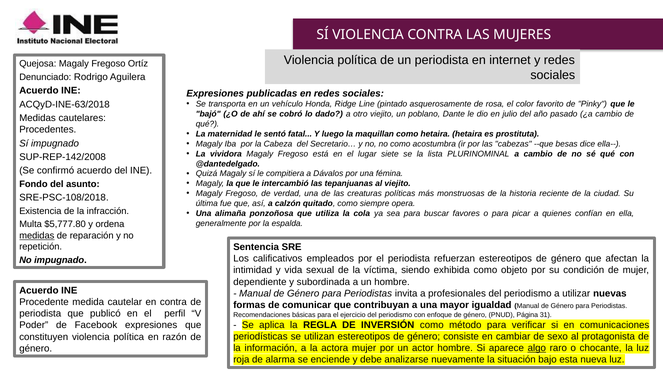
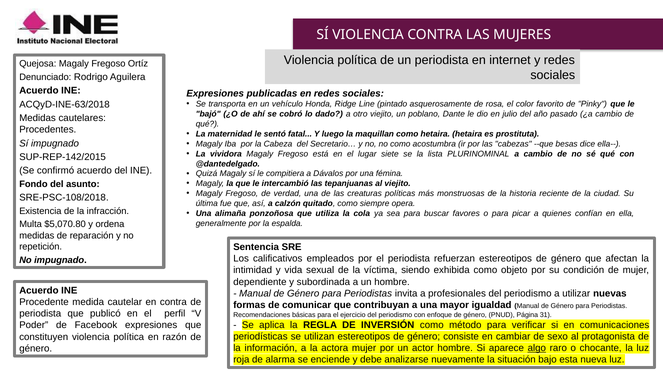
SUP-REP-142/2008: SUP-REP-142/2008 -> SUP-REP-142/2015 (63, 157)
$5,777.80: $5,777.80 -> $5,070.80 (65, 224)
medidas underline: present -> none (37, 236)
